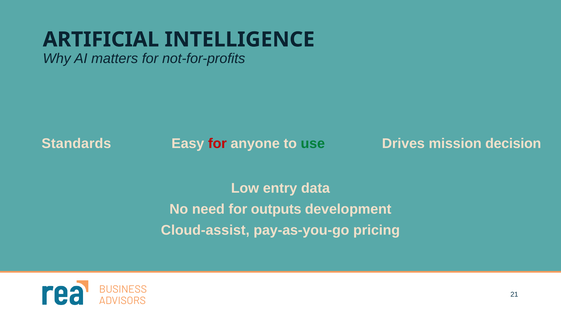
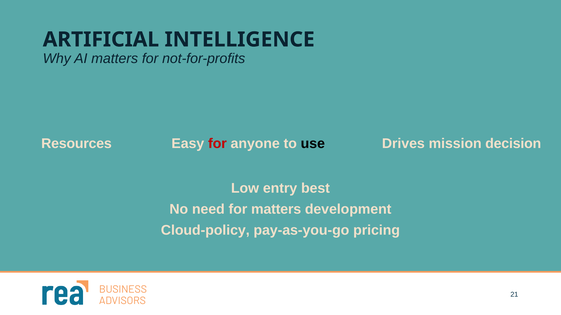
Standards: Standards -> Resources (76, 144)
use colour: green -> black (313, 144)
data: data -> best (316, 189)
for outputs: outputs -> matters (276, 210)
Cloud-assist: Cloud-assist -> Cloud-policy (205, 231)
